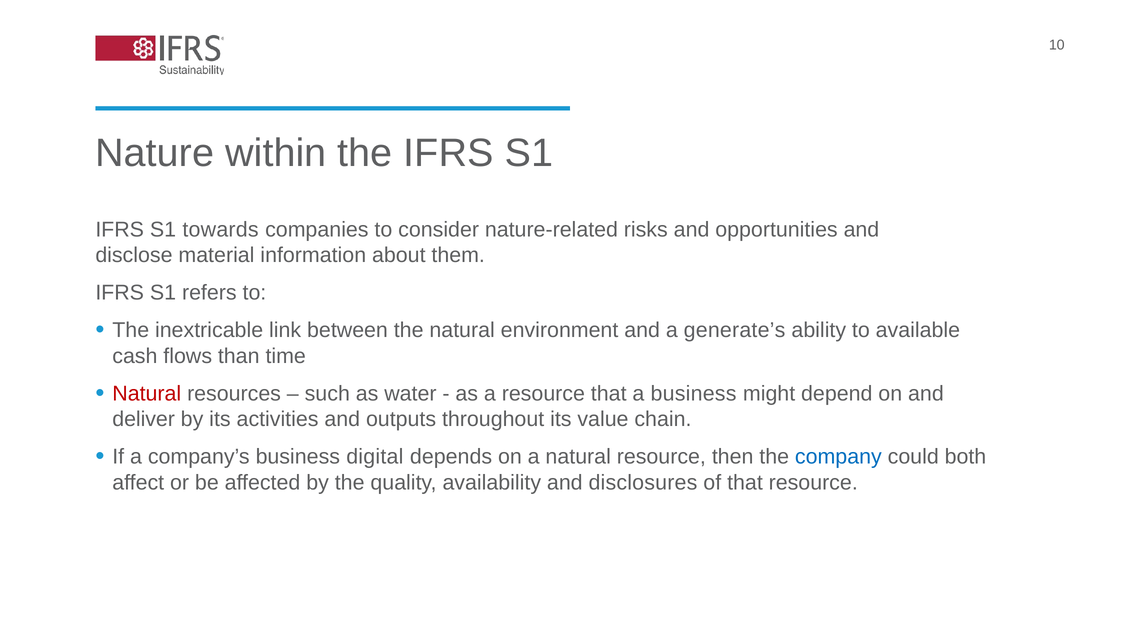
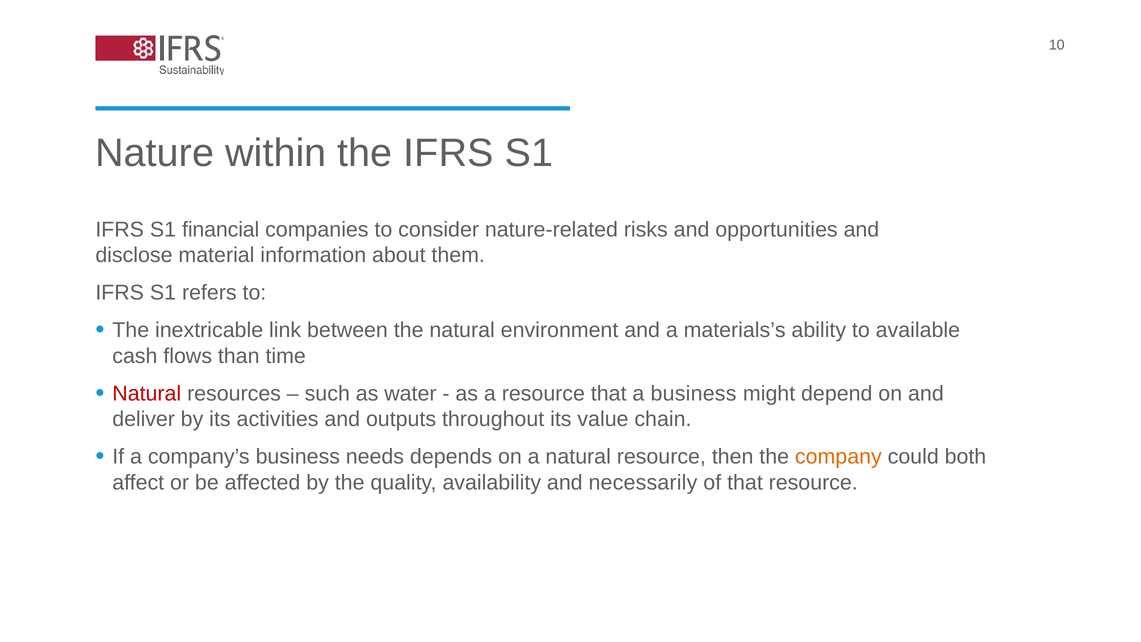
towards: towards -> financial (221, 230)
generate’s: generate’s -> materials’s (735, 330)
digital: digital -> needs (375, 457)
company colour: blue -> orange (838, 457)
disclosures: disclosures -> necessarily (643, 482)
